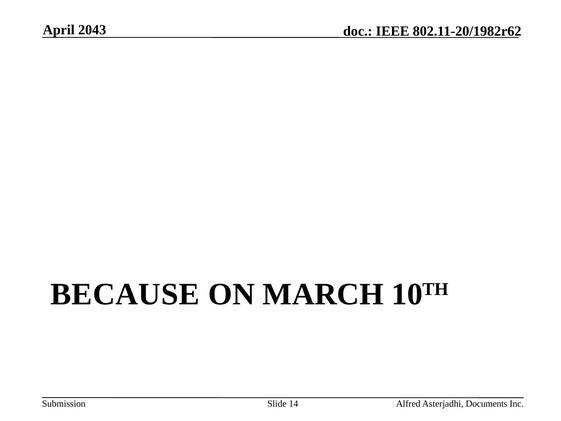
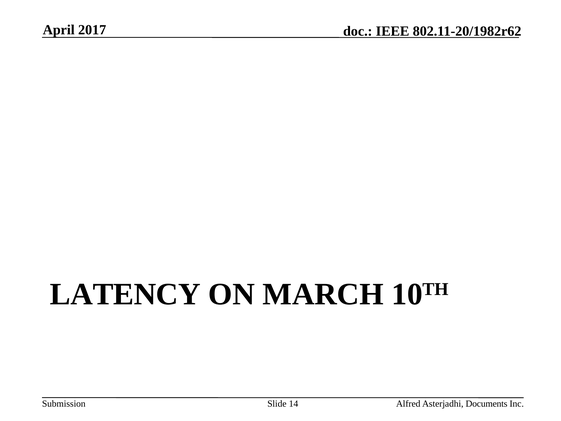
2043: 2043 -> 2017 (92, 30)
BECAUSE: BECAUSE -> LATENCY (125, 294)
